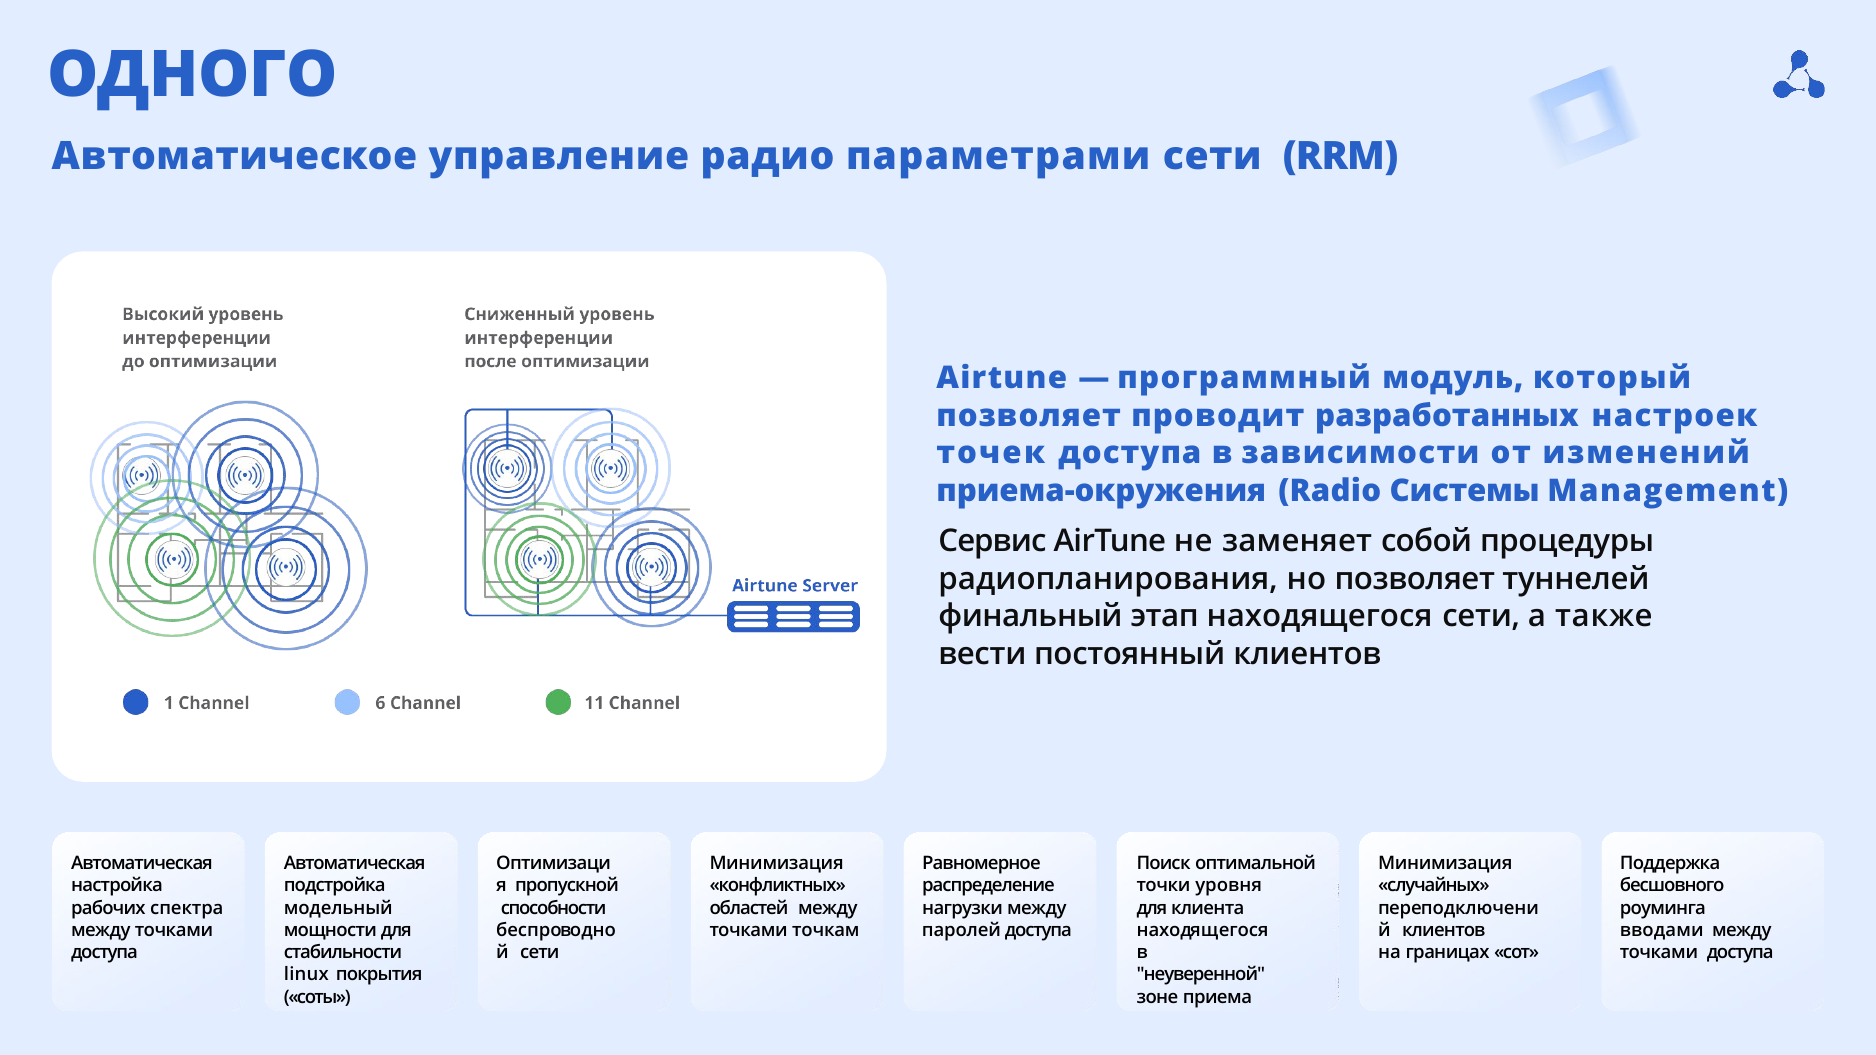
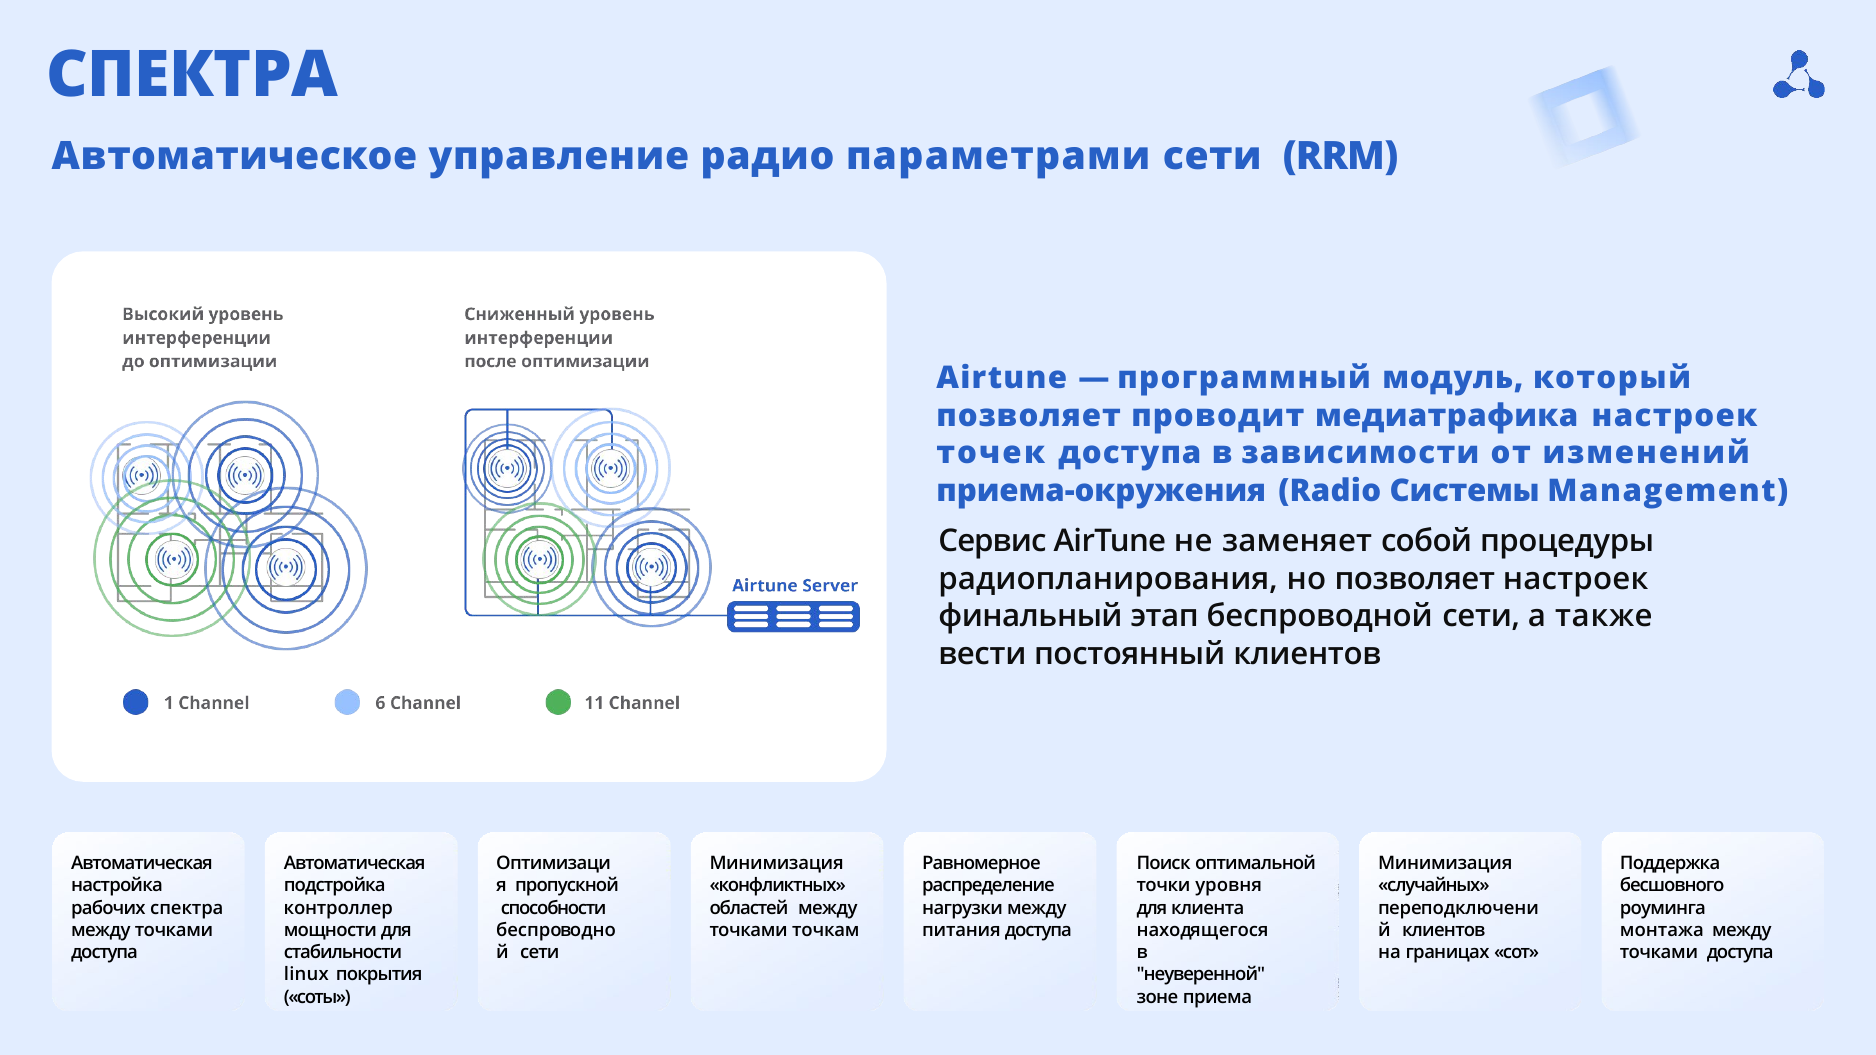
ОДНОГО: ОДНОГО -> СПЕКТРА (192, 75)
разработанных: разработанных -> медиатрафика (1447, 416)
позволяет туннелей: туннелей -> настроек (1576, 579)
этап находящегося: находящегося -> беспроводной (1320, 617)
модельный: модельный -> контроллер (338, 908)
паролей: паролей -> питания (961, 930)
вводами: вводами -> монтажа (1662, 930)
